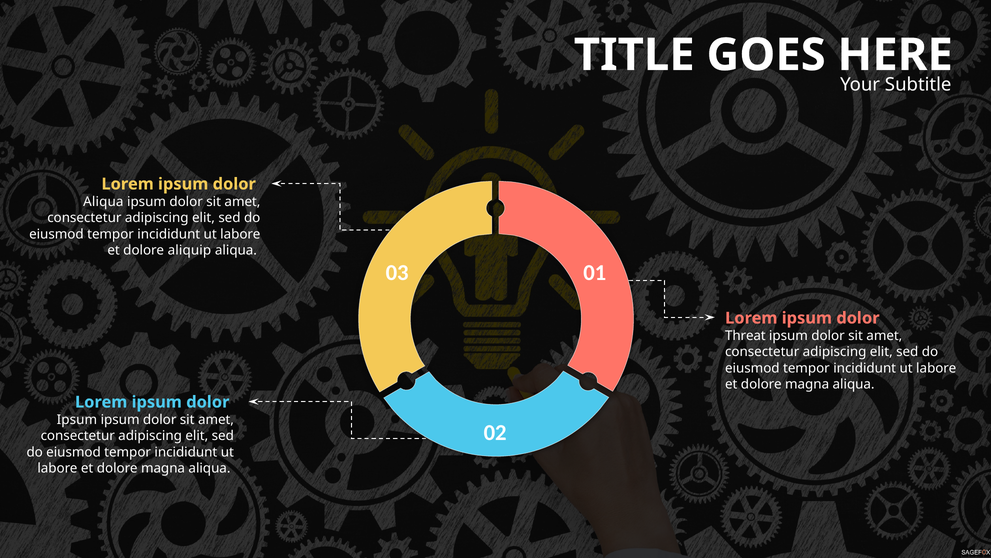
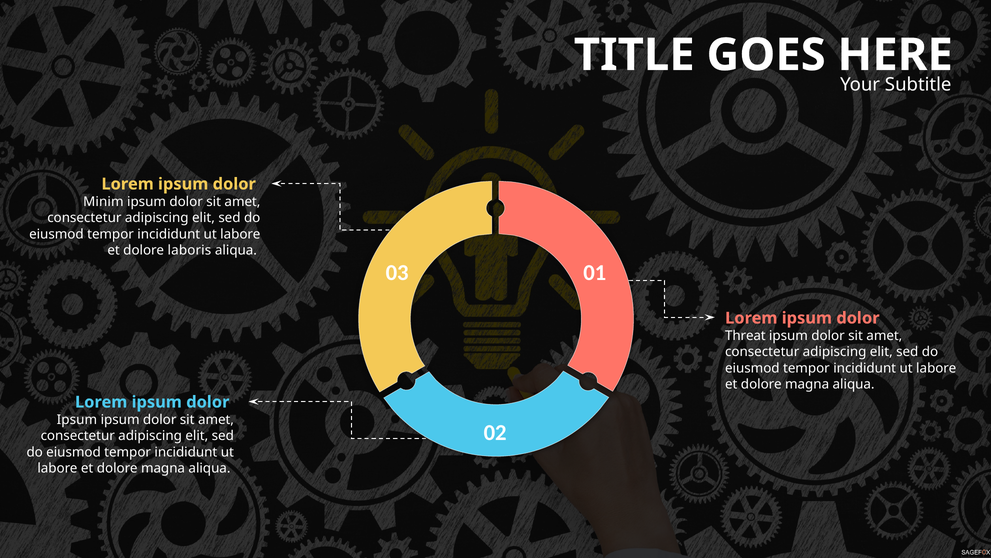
Aliqua: Aliqua -> Minim (103, 202)
aliquip: aliquip -> laboris (189, 250)
